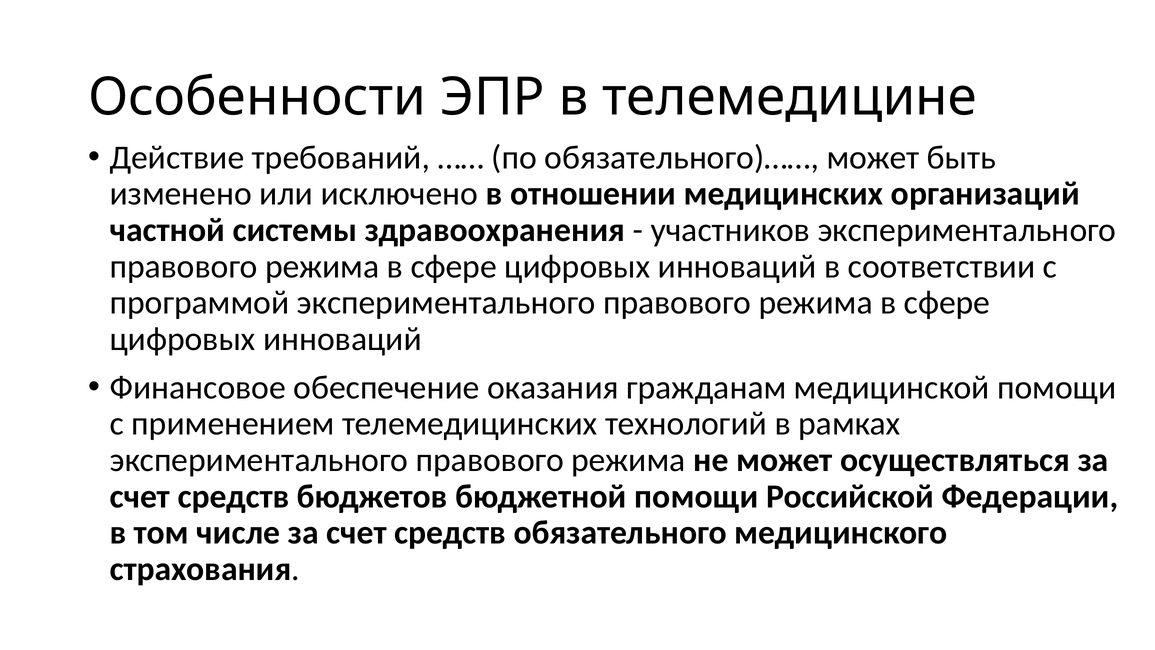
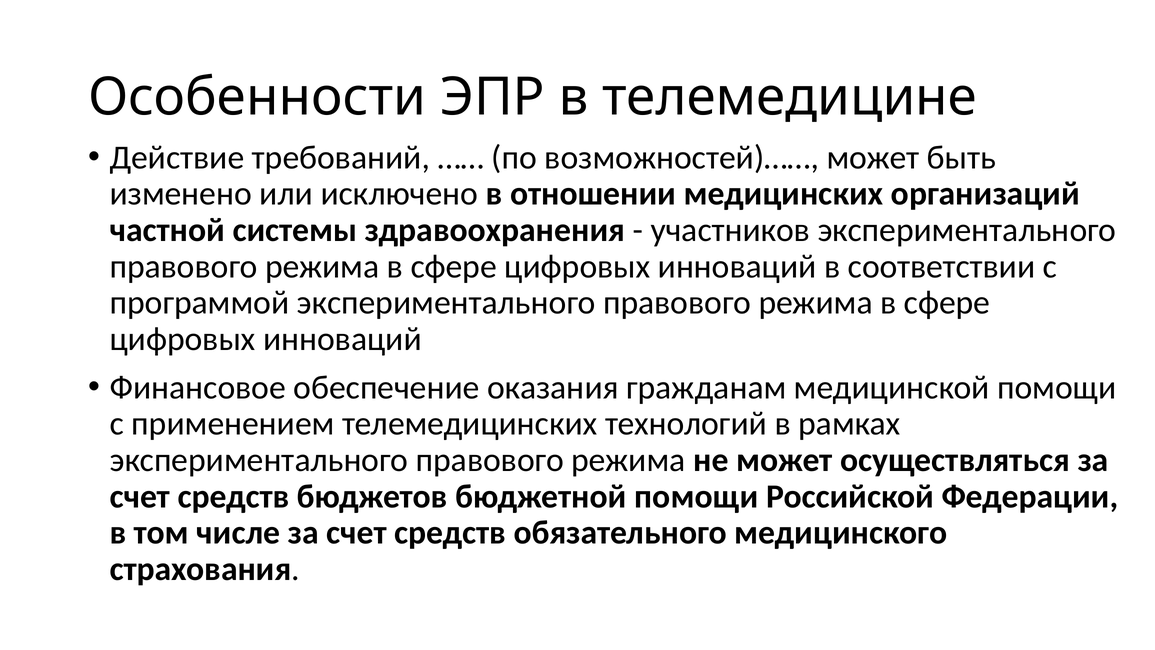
обязательного)……: обязательного)…… -> возможностей)…… (682, 157)
